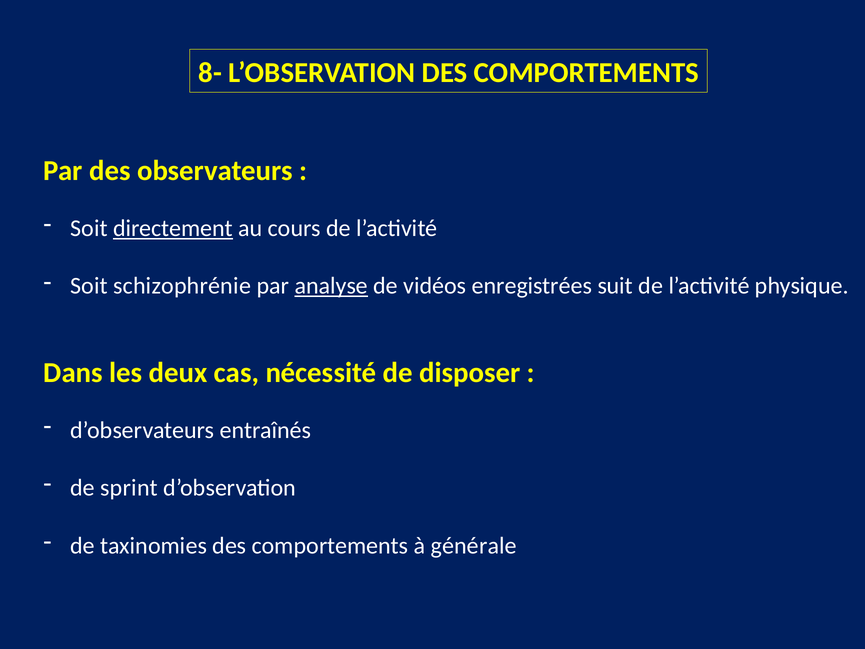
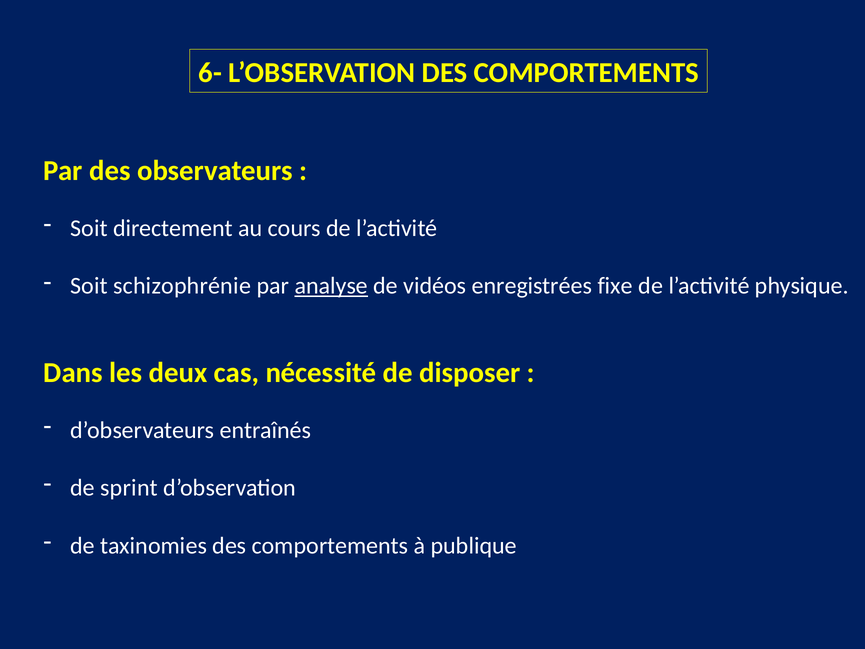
8-: 8- -> 6- (210, 73)
directement underline: present -> none (173, 228)
suit: suit -> fixe (615, 286)
générale: générale -> publique (474, 545)
